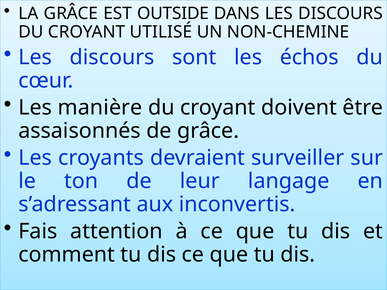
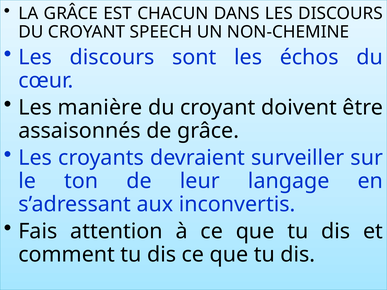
OUTSIDE: OUTSIDE -> CHACUN (173, 13)
UTILISÉ: UTILISÉ -> SPEECH (161, 32)
